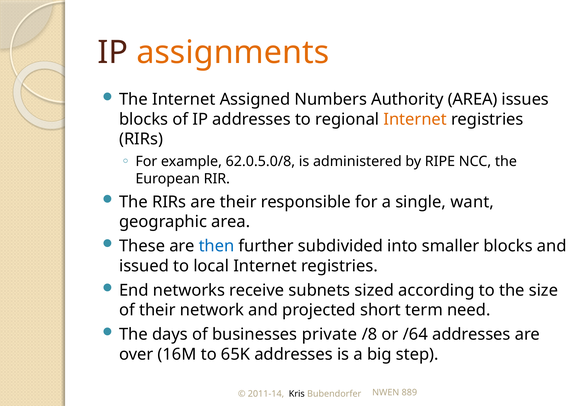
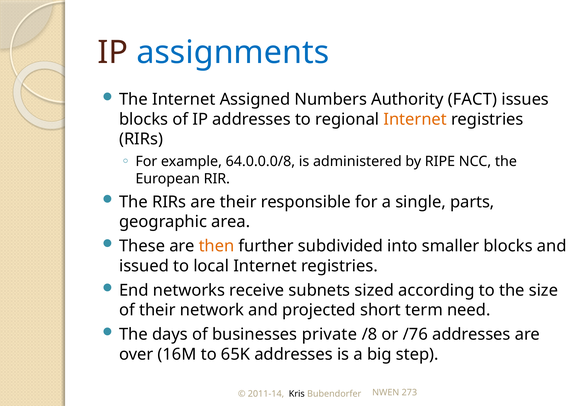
assignments colour: orange -> blue (233, 52)
Authority AREA: AREA -> FACT (472, 100)
62.0.5.0/8: 62.0.5.0/8 -> 64.0.0.0/8 (260, 162)
want: want -> parts (472, 202)
then colour: blue -> orange (217, 246)
/64: /64 -> /76 (415, 335)
889: 889 -> 273 (409, 393)
